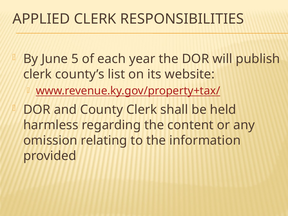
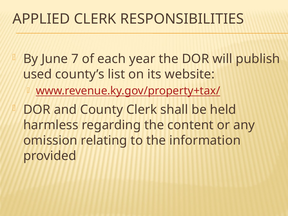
5: 5 -> 7 (75, 59)
clerk: clerk -> used (38, 74)
